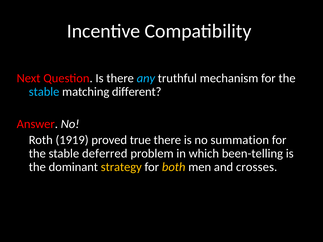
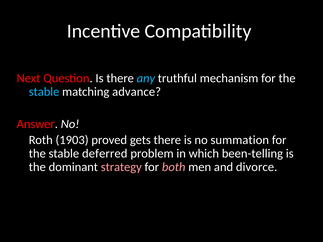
different: different -> advance (137, 92)
1919: 1919 -> 1903 (72, 140)
true: true -> gets (140, 140)
strategy colour: yellow -> pink (121, 167)
both colour: yellow -> pink (174, 167)
crosses: crosses -> divorce (257, 167)
